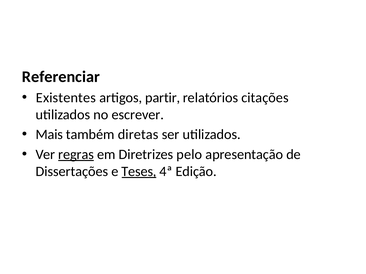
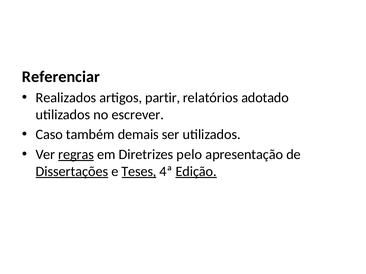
Existentes: Existentes -> Realizados (66, 98)
citações: citações -> adotado (265, 98)
Mais: Mais -> Caso (49, 135)
diretas: diretas -> demais (138, 135)
Dissertações underline: none -> present (72, 172)
Edição underline: none -> present (196, 172)
